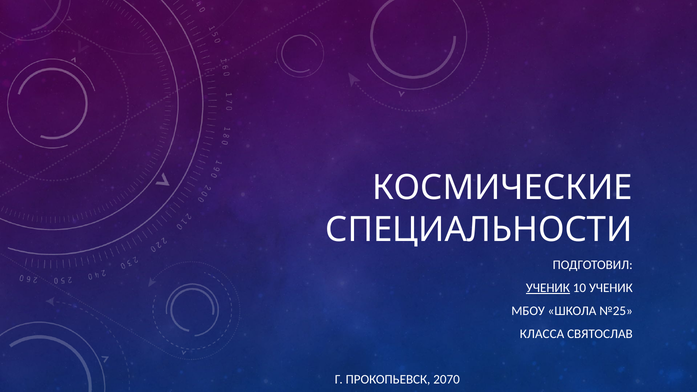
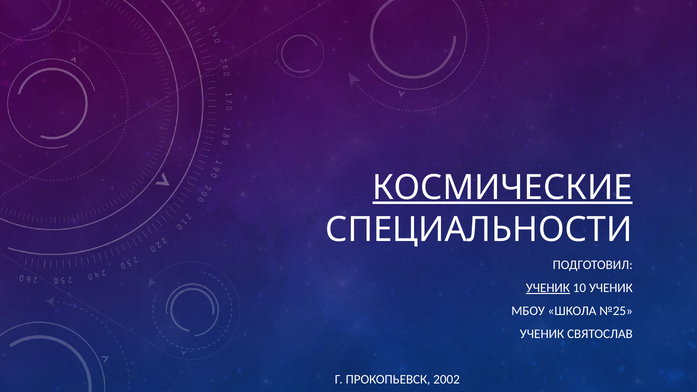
КОСМИЧЕСКИЕ underline: none -> present (502, 188)
КЛАССА: КЛАССА -> УЧЕНИК (542, 334)
2070: 2070 -> 2002 (447, 380)
